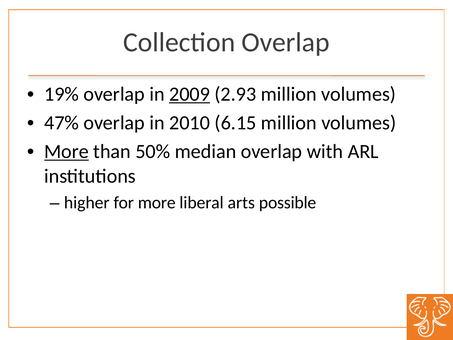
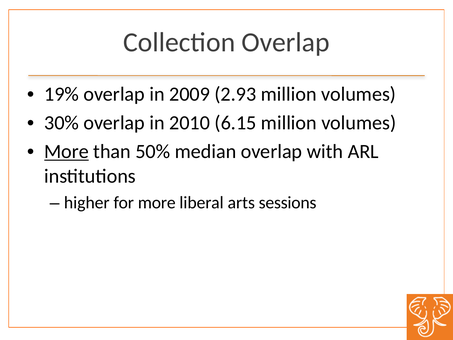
2009 underline: present -> none (190, 94)
47%: 47% -> 30% (62, 123)
possible: possible -> sessions (288, 203)
